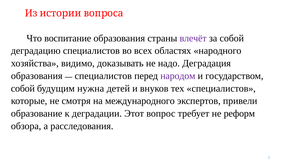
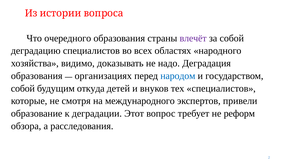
воспитание: воспитание -> очередного (68, 38)
специалистов: специалистов -> организациях (103, 76)
народом colour: purple -> blue (178, 76)
нужна: нужна -> откуда (91, 88)
